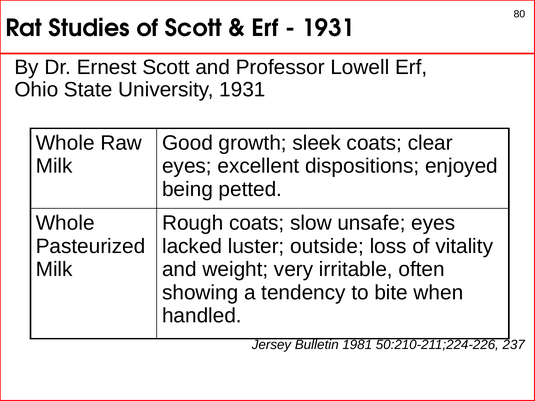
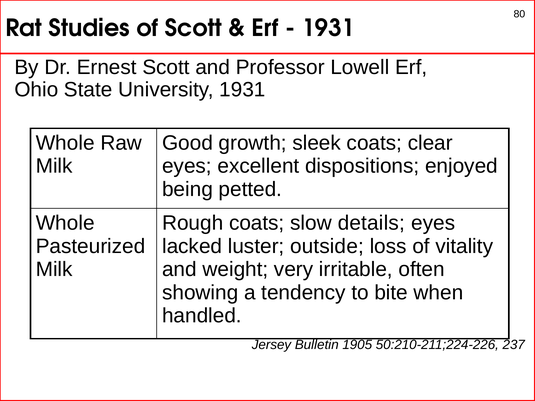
unsafe: unsafe -> details (371, 223)
1981: 1981 -> 1905 (357, 345)
